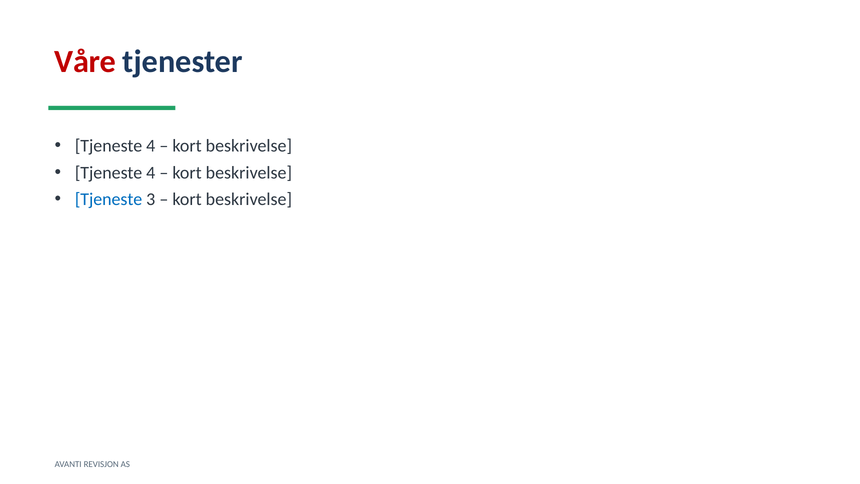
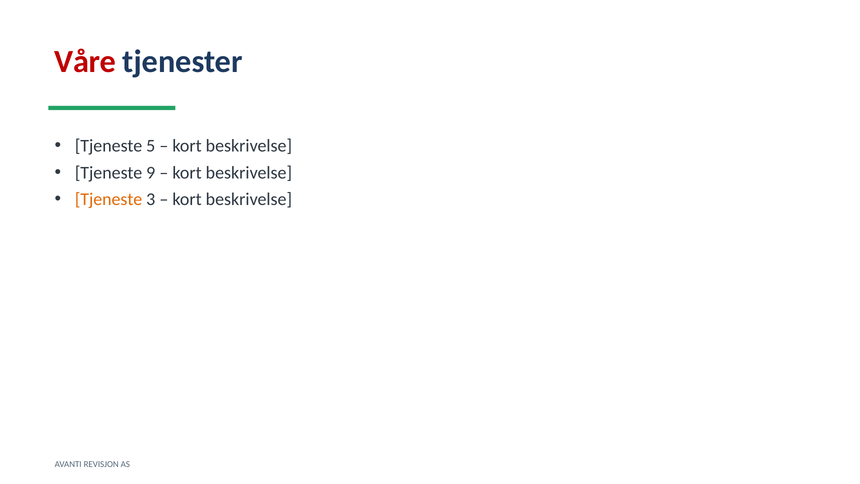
4: 4 -> 5 (151, 146)
4: 4 -> 9 (151, 173)
Tjeneste colour: blue -> orange (109, 199)
